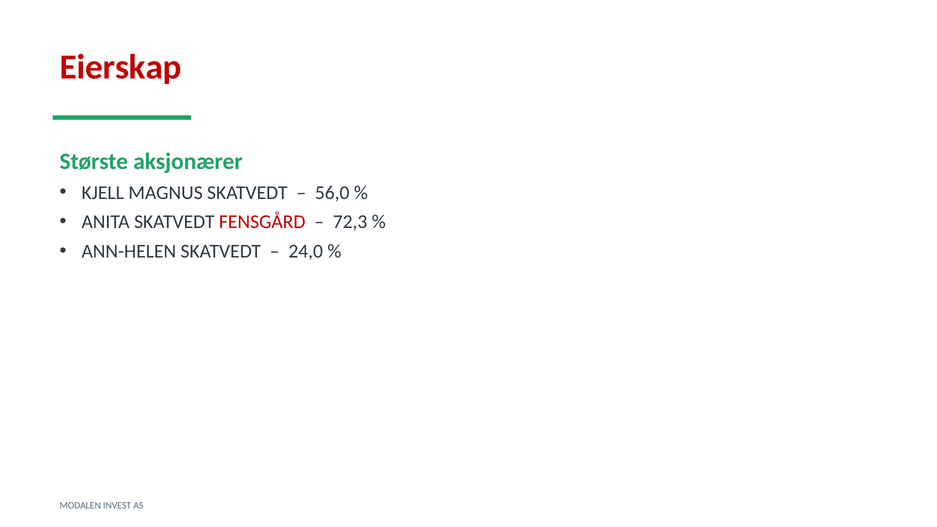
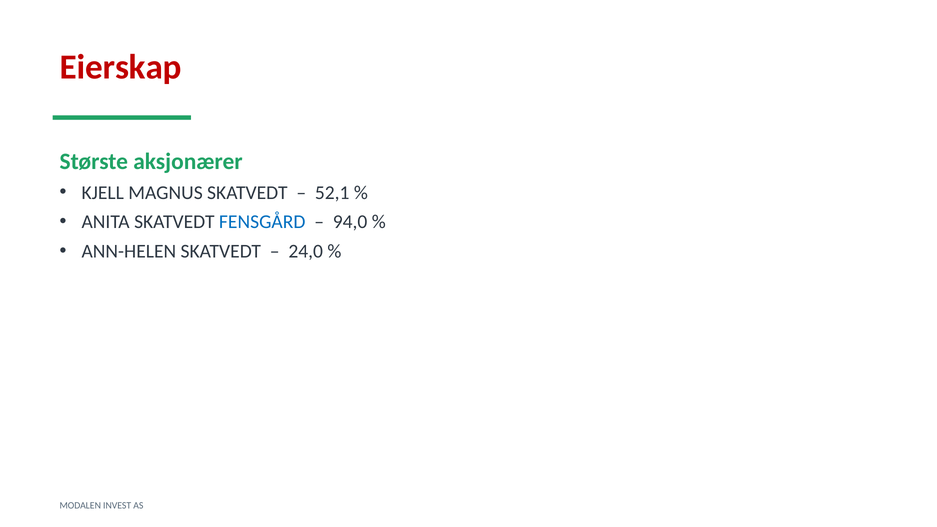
56,0: 56,0 -> 52,1 (332, 193)
FENSGÅRD colour: red -> blue (262, 222)
72,3: 72,3 -> 94,0 (350, 222)
